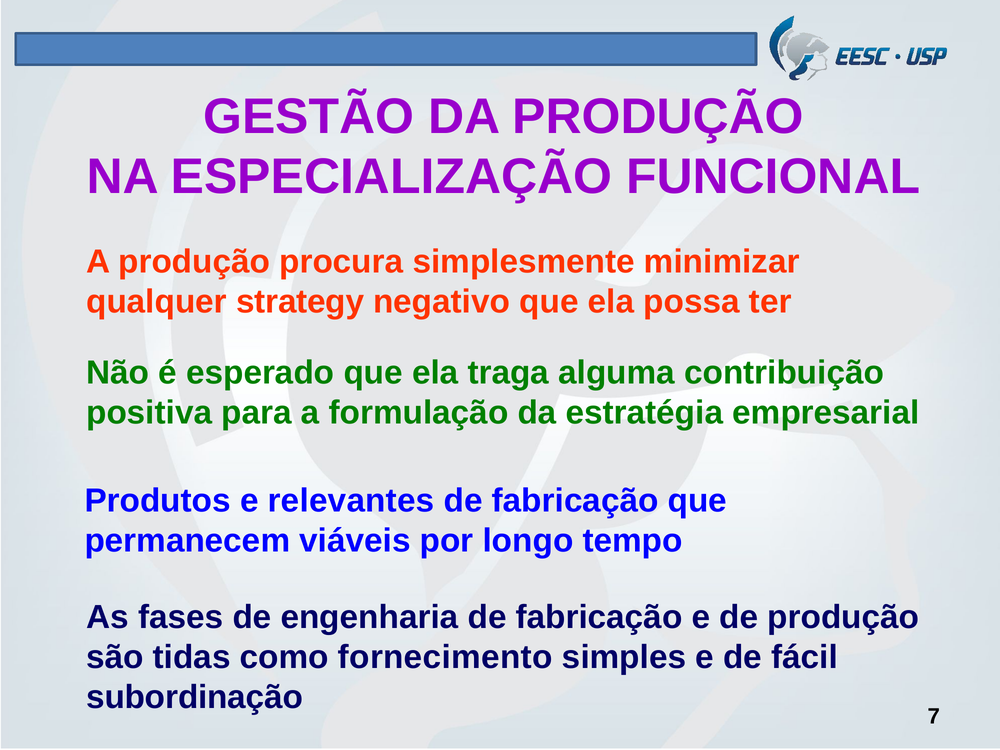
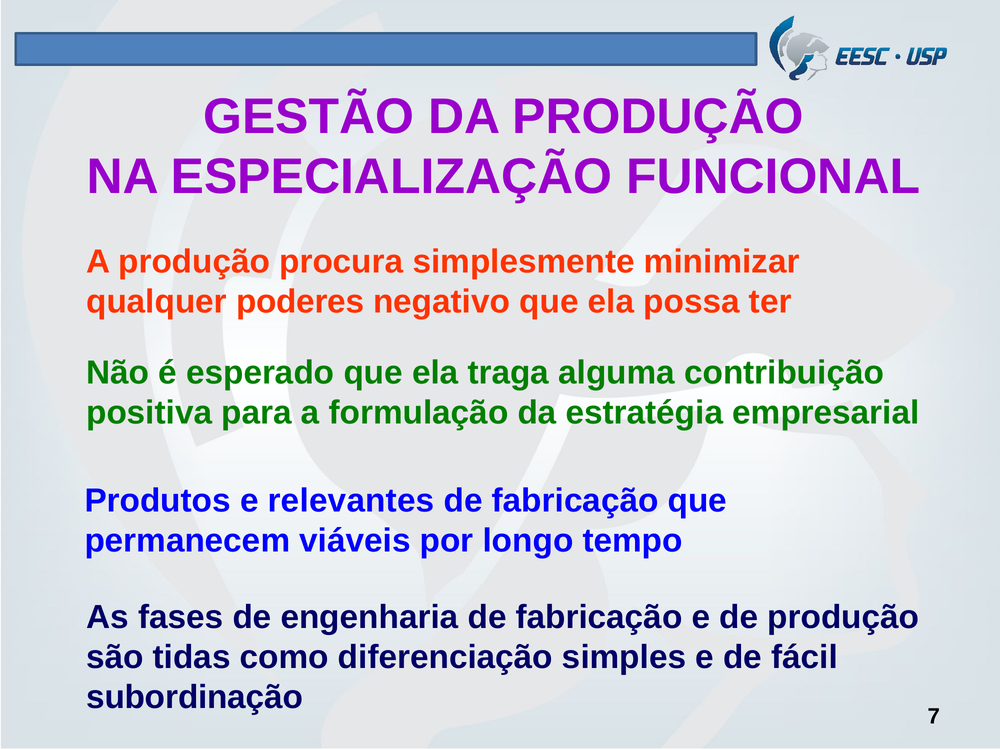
strategy: strategy -> poderes (300, 302)
fornecimento: fornecimento -> diferenciação (445, 657)
